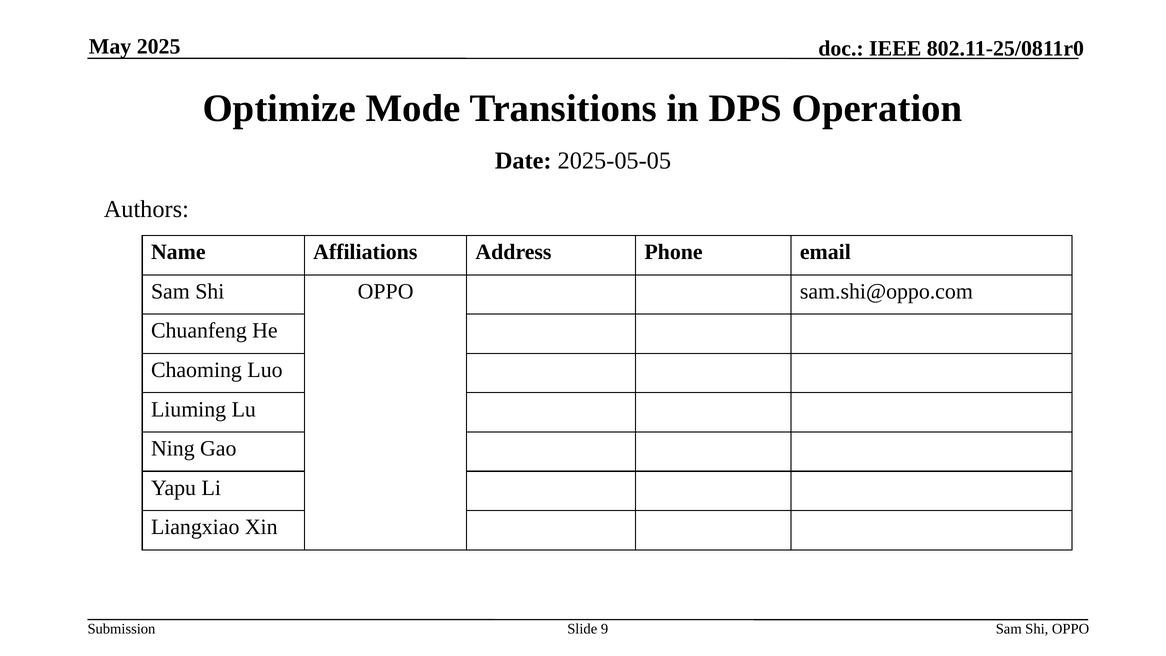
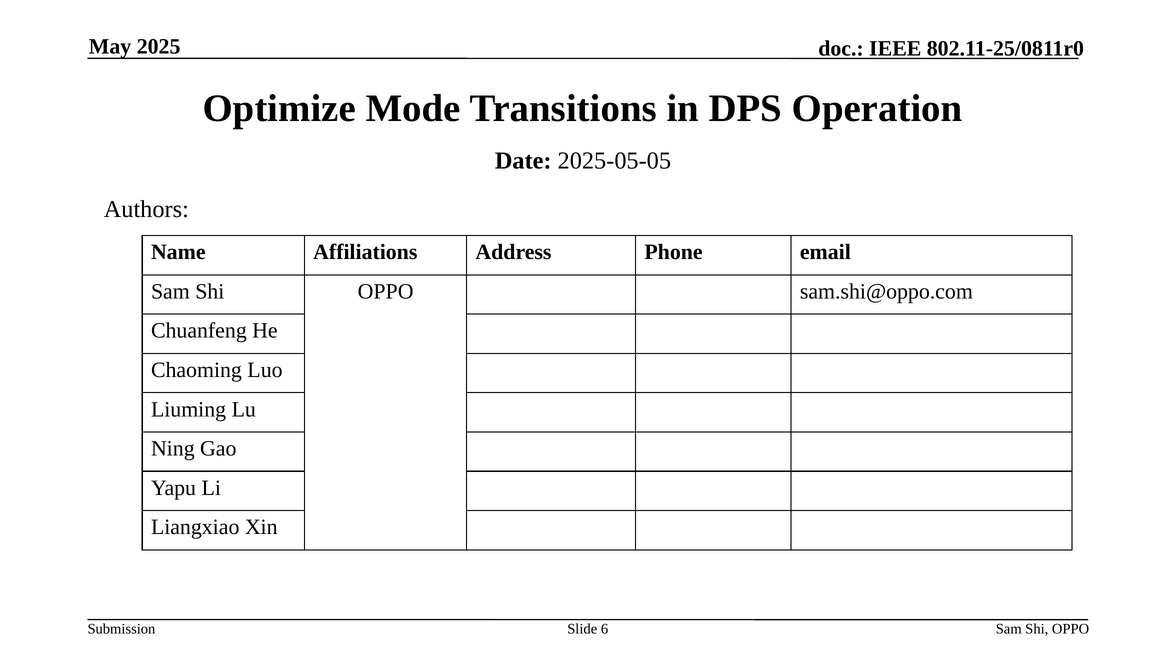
9: 9 -> 6 (605, 629)
